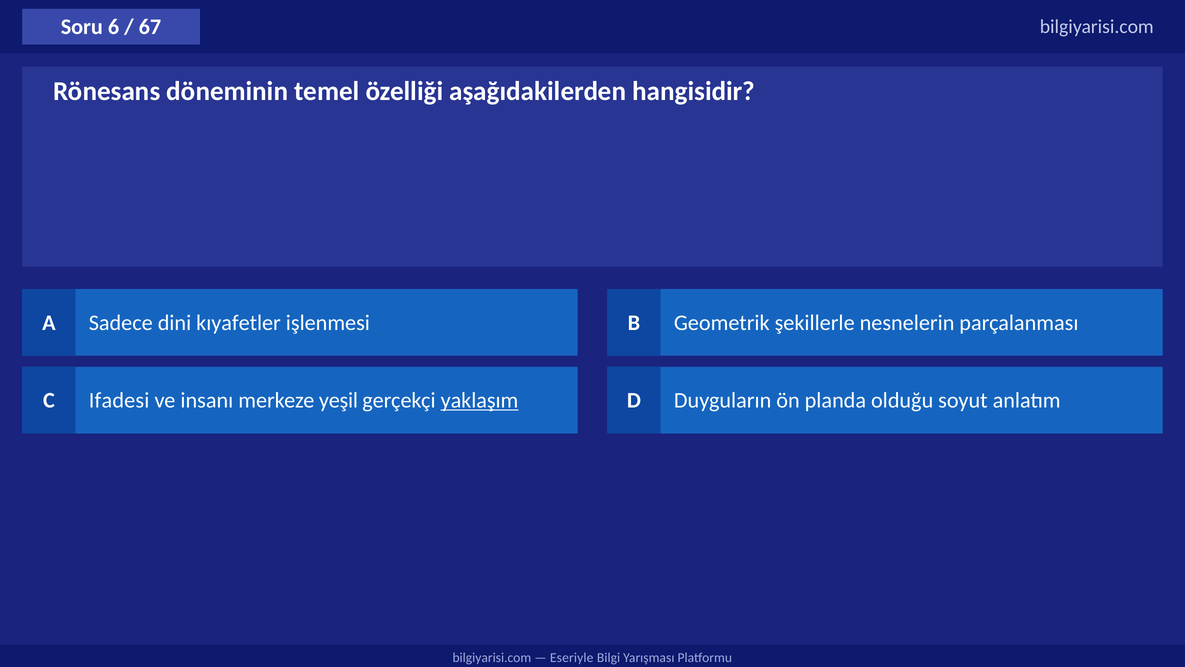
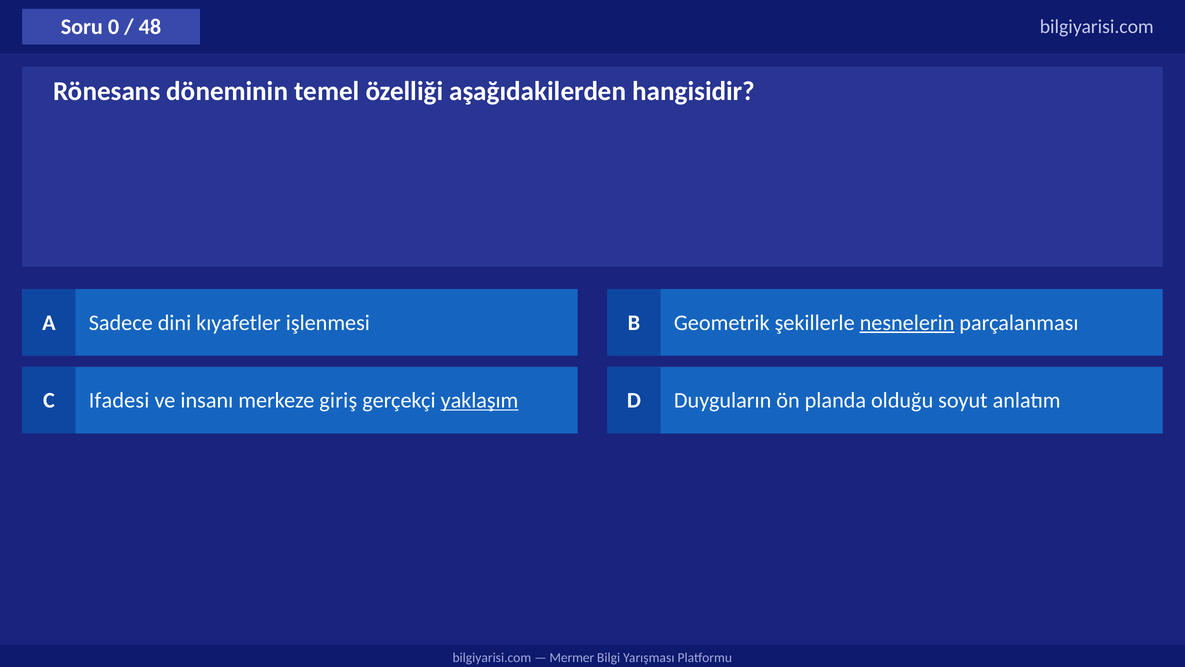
6: 6 -> 0 (114, 27)
67: 67 -> 48 (150, 27)
nesnelerin underline: none -> present (907, 322)
yeşil: yeşil -> giriş (338, 400)
Eseriyle: Eseriyle -> Mermer (572, 657)
